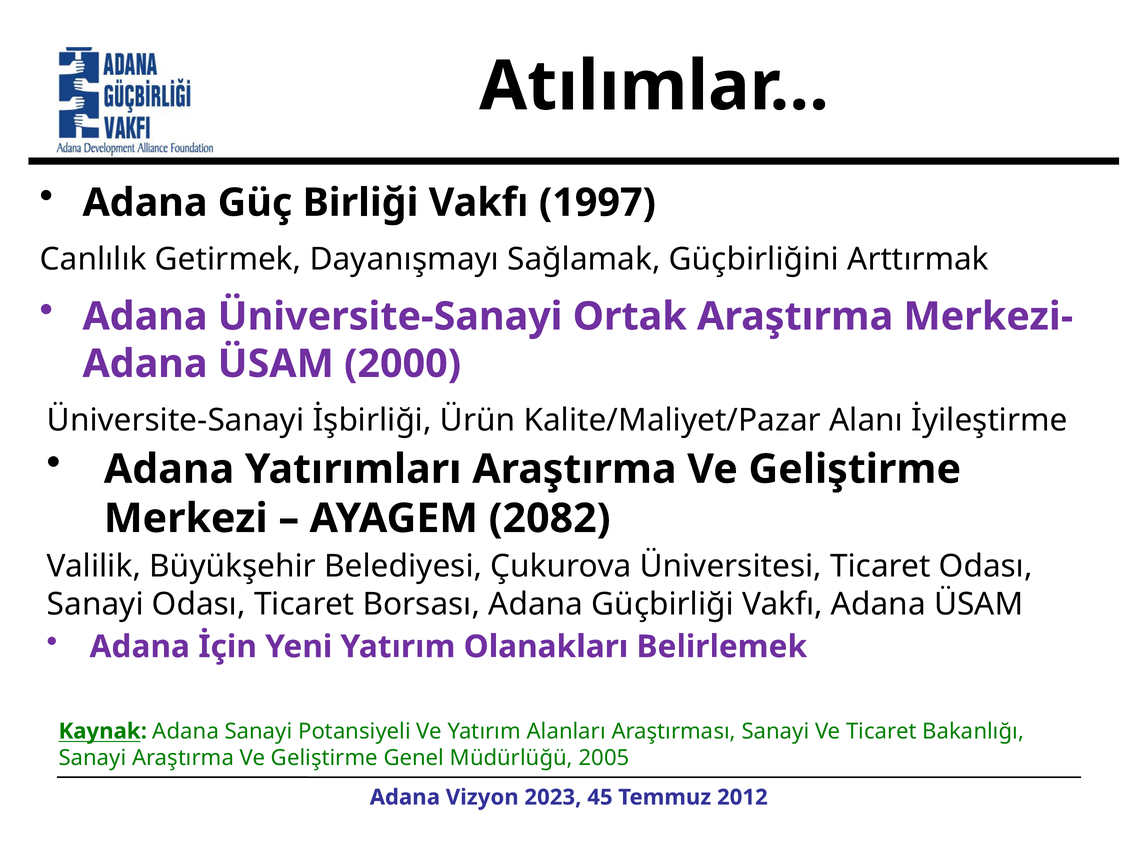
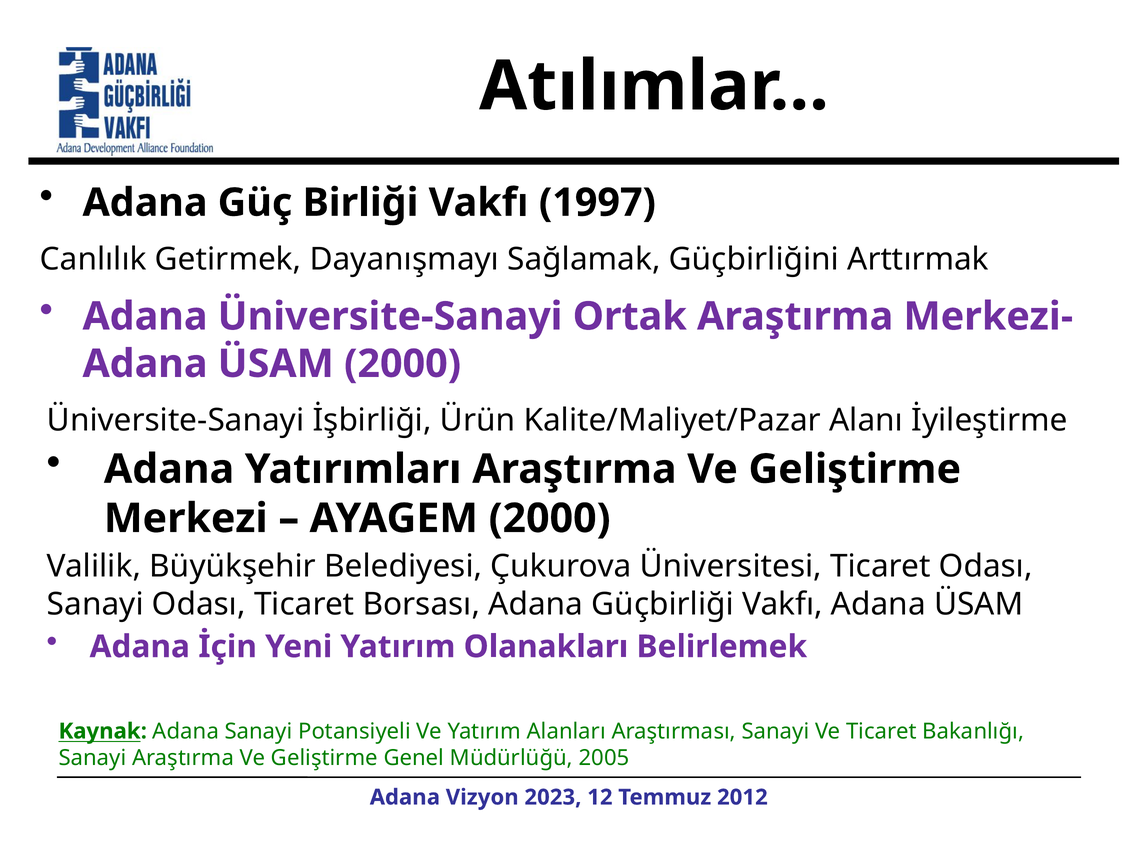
AYAGEM 2082: 2082 -> 2000 (550, 519)
45: 45 -> 12 (600, 798)
